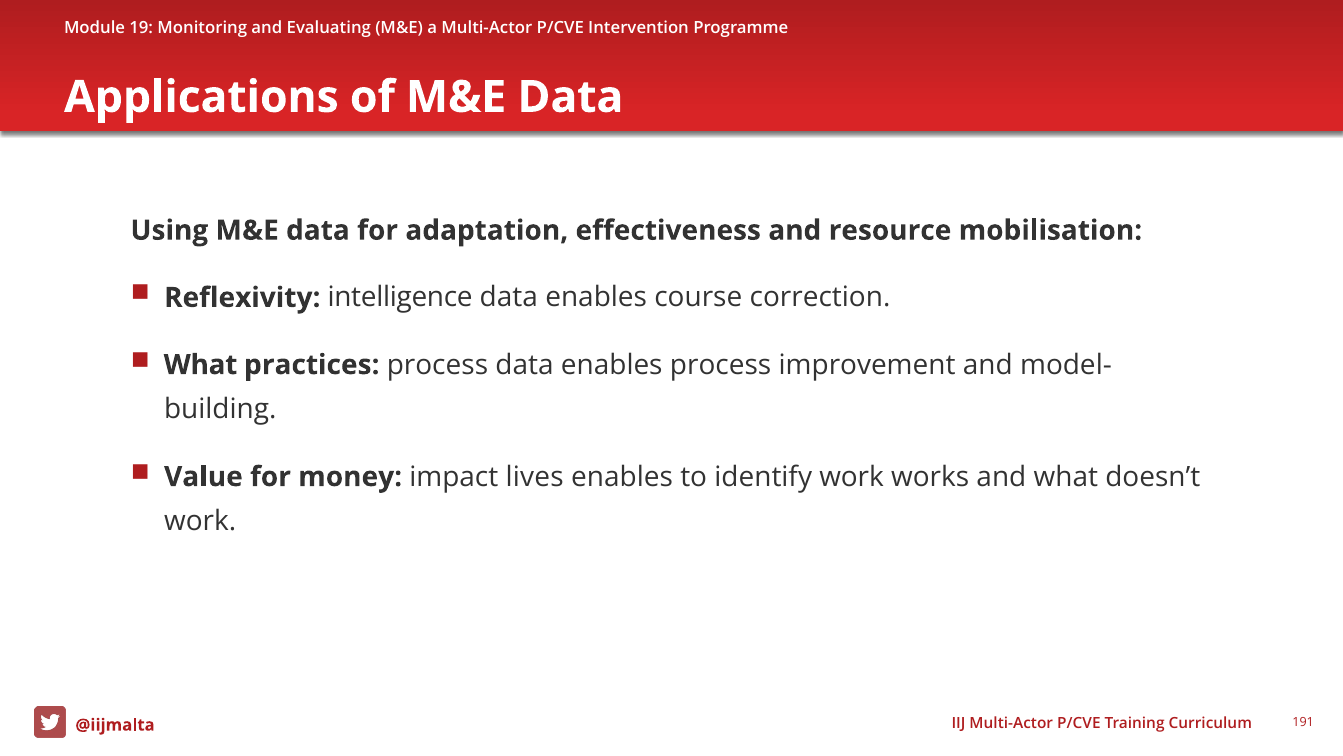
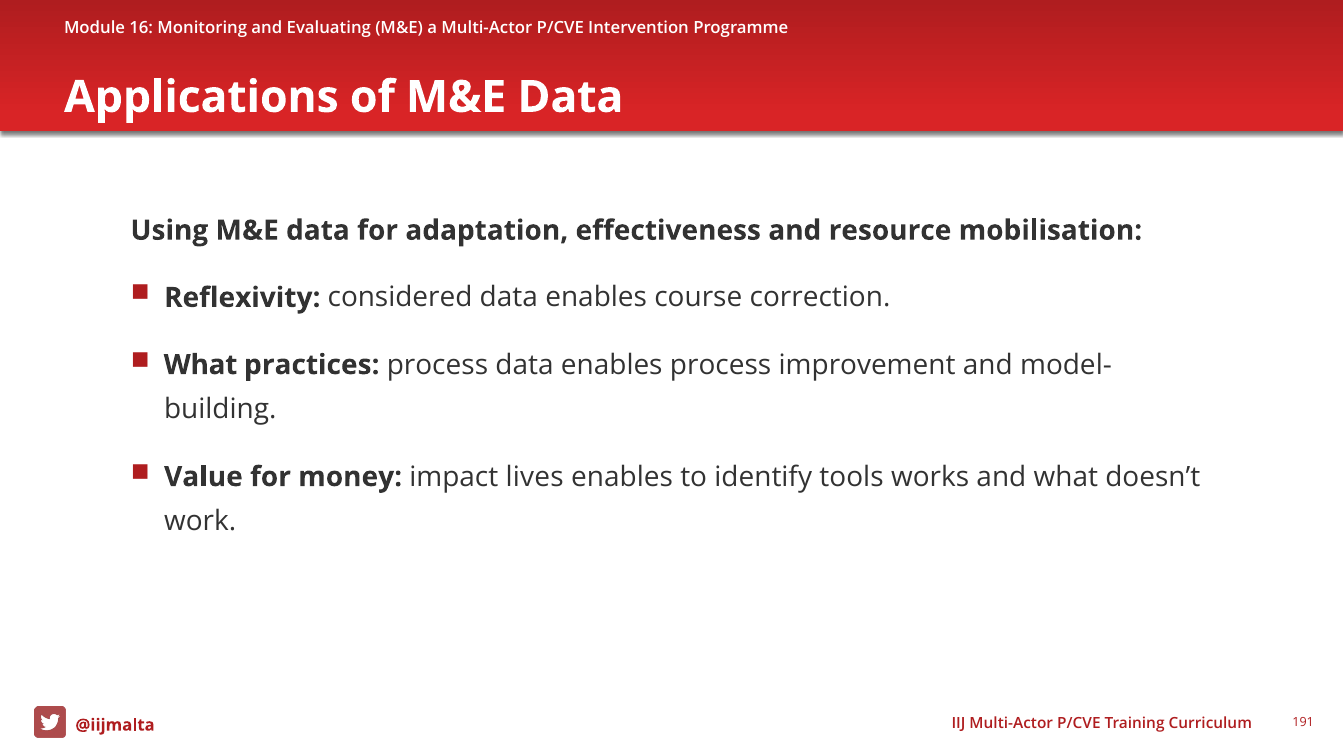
19: 19 -> 16 (141, 28)
intelligence: intelligence -> considered (400, 297)
identify work: work -> tools (851, 476)
